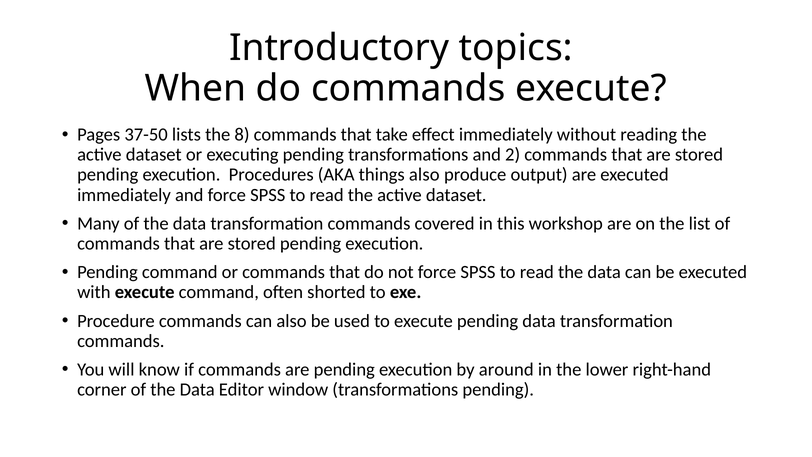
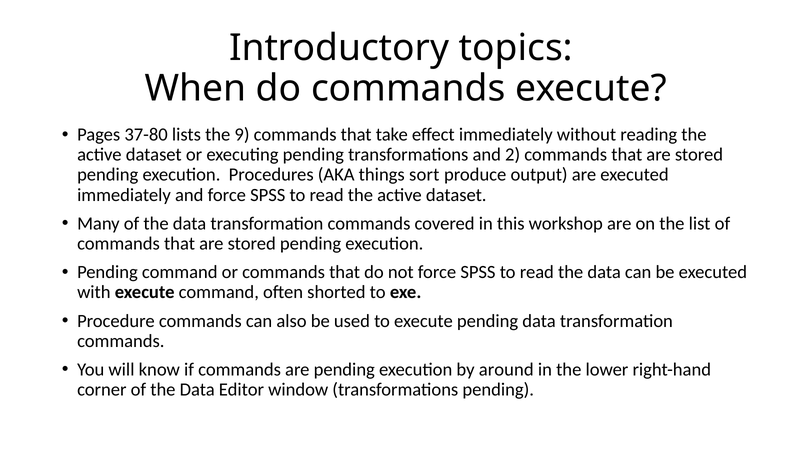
37-50: 37-50 -> 37-80 (146, 135)
8: 8 -> 9 (242, 135)
things also: also -> sort (424, 175)
